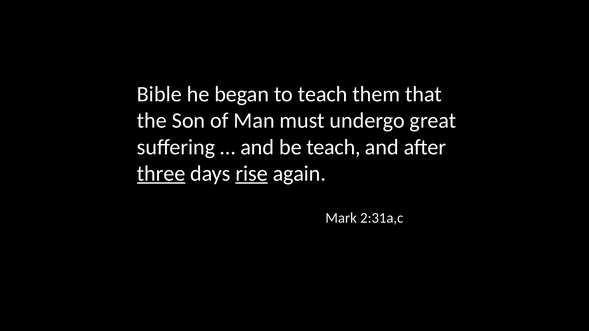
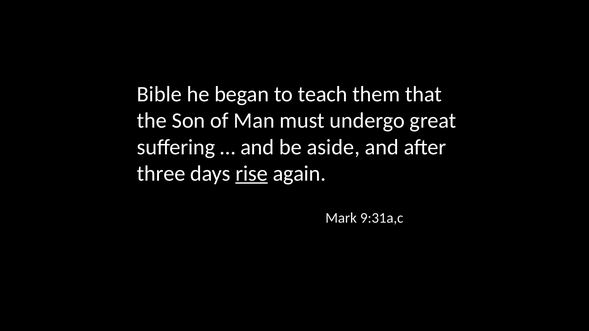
be teach: teach -> aside (333, 147)
three underline: present -> none (161, 174)
2:31a,c: 2:31a,c -> 9:31a,c (382, 218)
